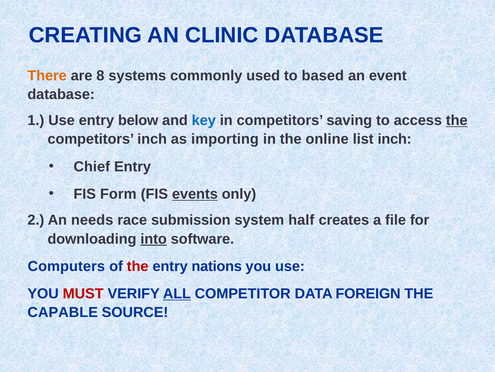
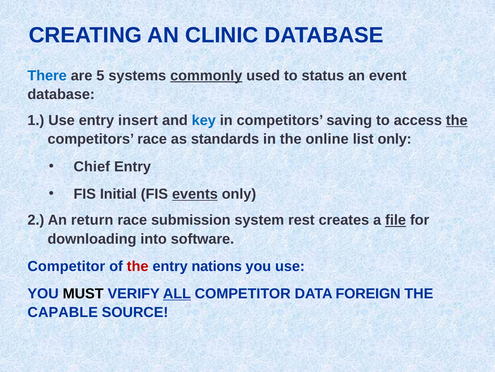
There colour: orange -> blue (47, 75)
8: 8 -> 5 (100, 75)
commonly underline: none -> present (206, 75)
based: based -> status (323, 75)
below: below -> insert (138, 120)
competitors inch: inch -> race (152, 139)
importing: importing -> standards (225, 139)
list inch: inch -> only (395, 139)
Form: Form -> Initial (118, 194)
needs: needs -> return (92, 220)
half: half -> rest (301, 220)
file underline: none -> present (396, 220)
into underline: present -> none (154, 238)
Computers: Computers -> Competitor (66, 266)
MUST colour: red -> black (83, 293)
